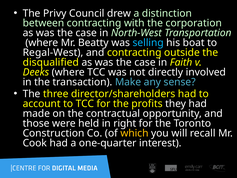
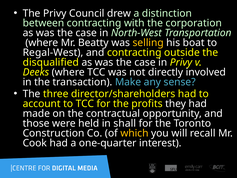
selling colour: light blue -> yellow (148, 43)
in Faith: Faith -> Privy (181, 62)
right: right -> shall (125, 123)
